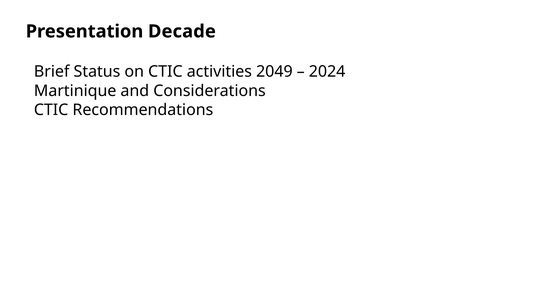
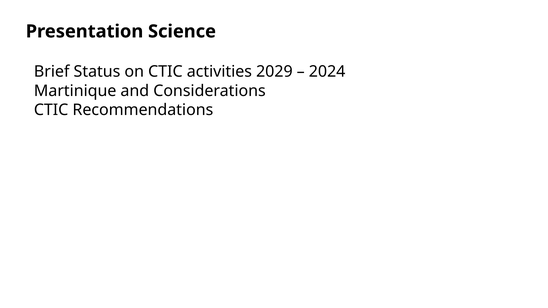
Decade: Decade -> Science (182, 31)
2049: 2049 -> 2029 (274, 72)
